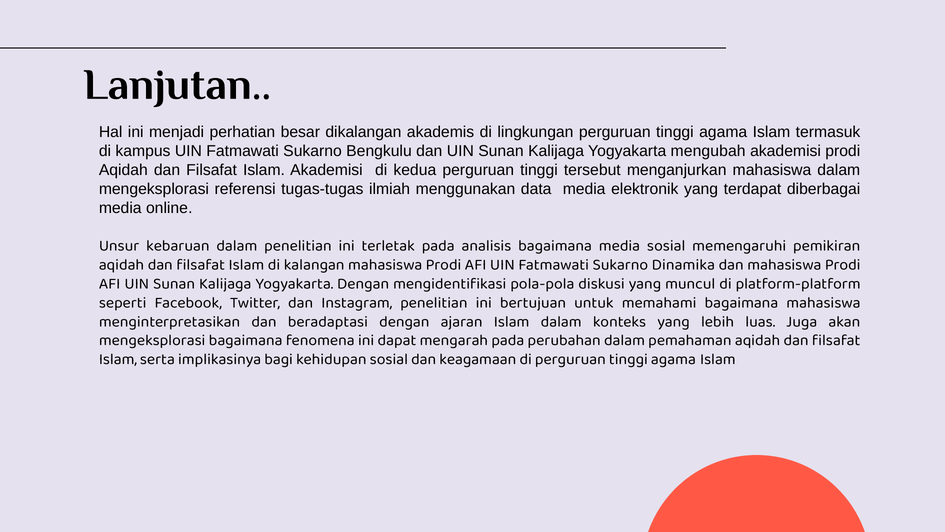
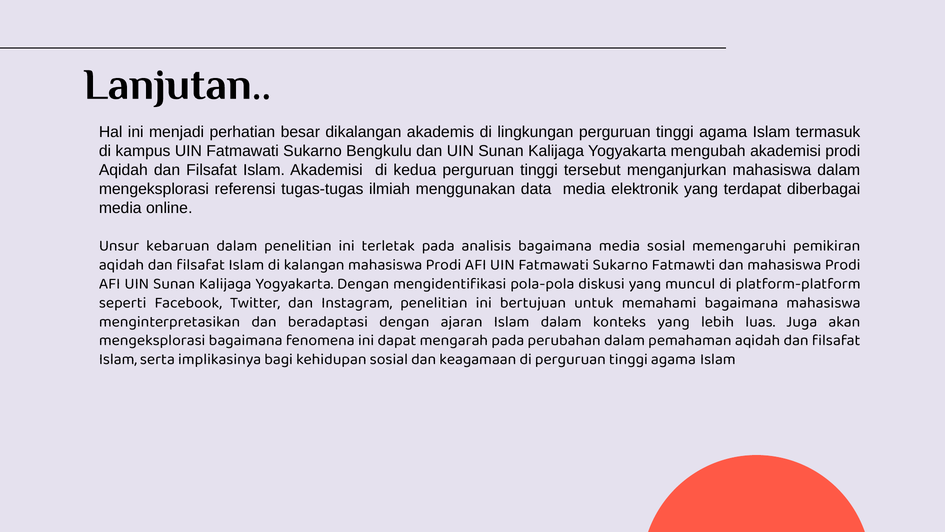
Dinamika: Dinamika -> Fatmawti (683, 264)
